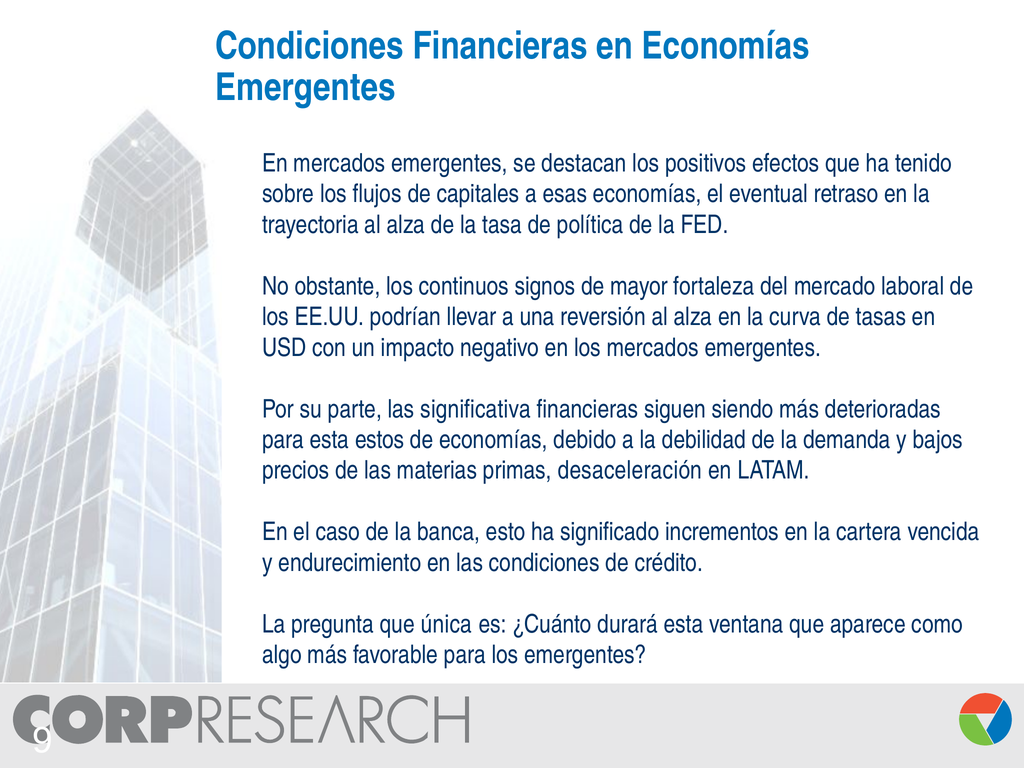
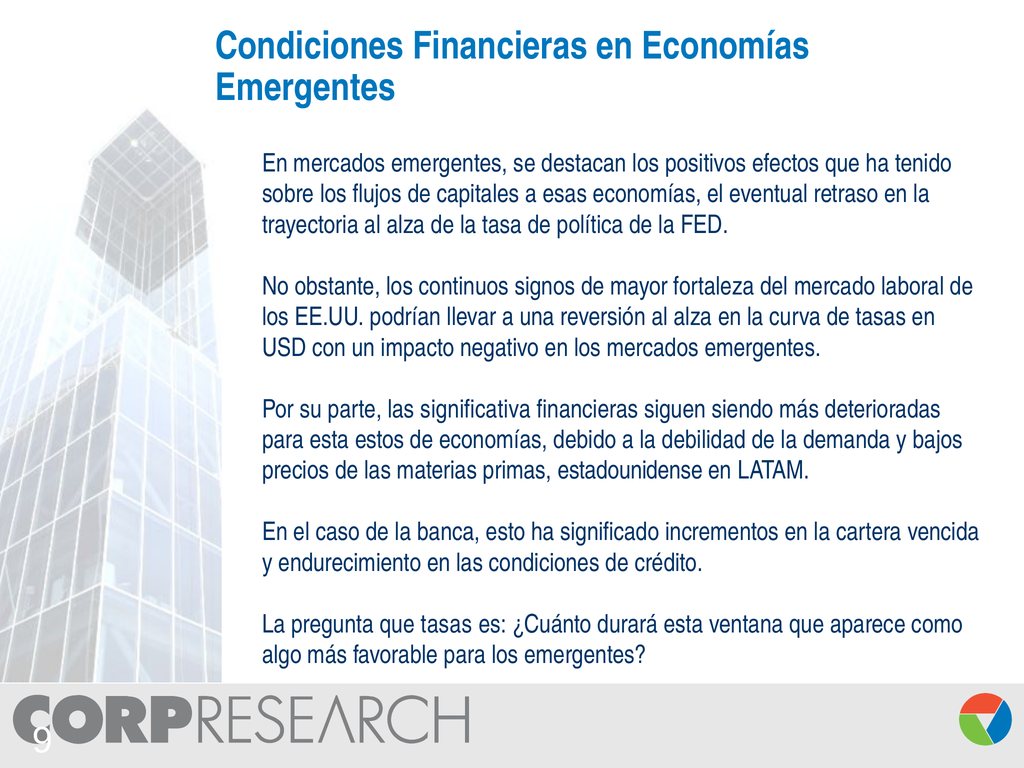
desaceleración: desaceleración -> estadounidense (630, 470)
que única: única -> tasas (447, 624)
